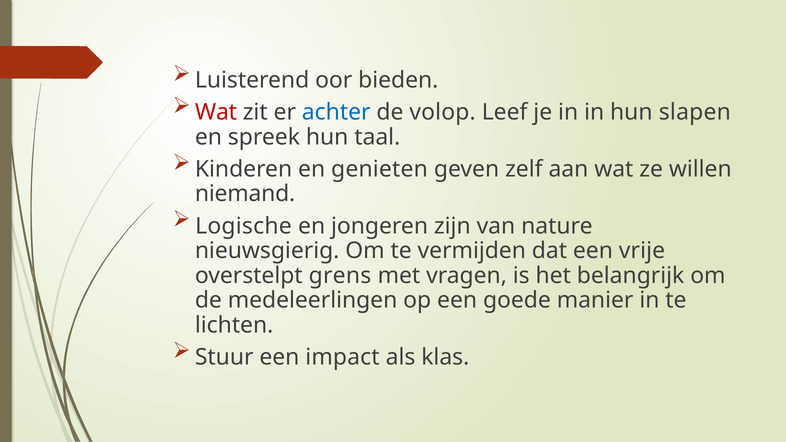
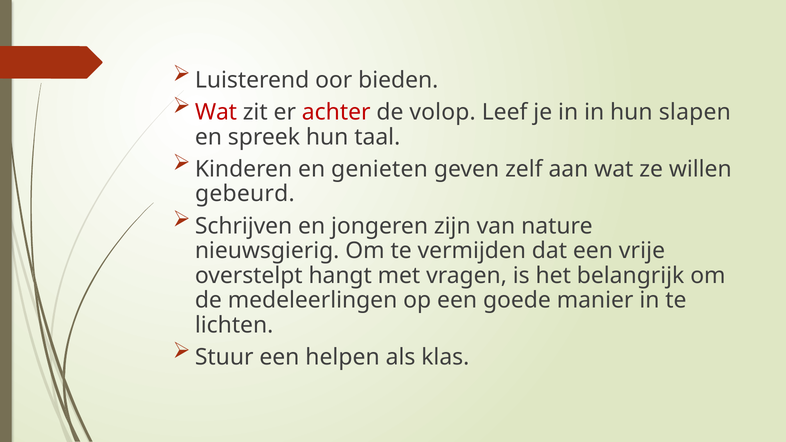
achter colour: blue -> red (336, 112)
niemand: niemand -> gebeurd (245, 194)
Logische: Logische -> Schrijven (244, 226)
grens: grens -> hangt (340, 276)
impact: impact -> helpen (343, 357)
